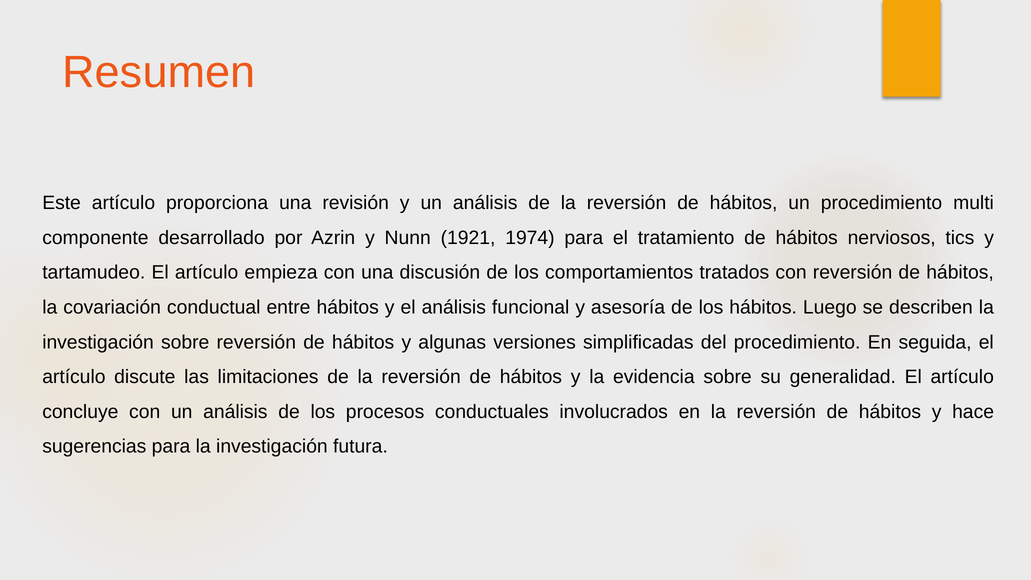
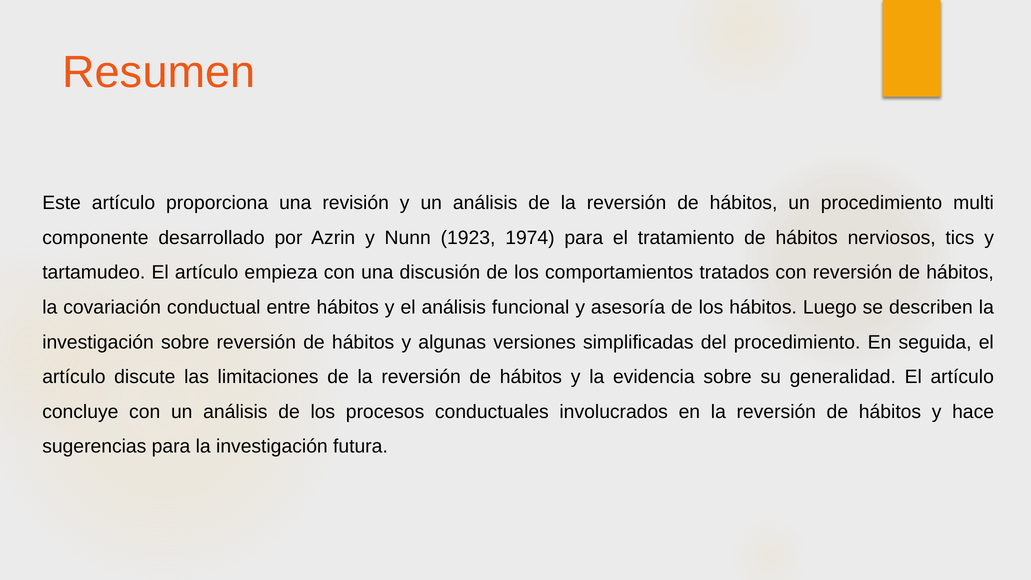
1921: 1921 -> 1923 (468, 238)
